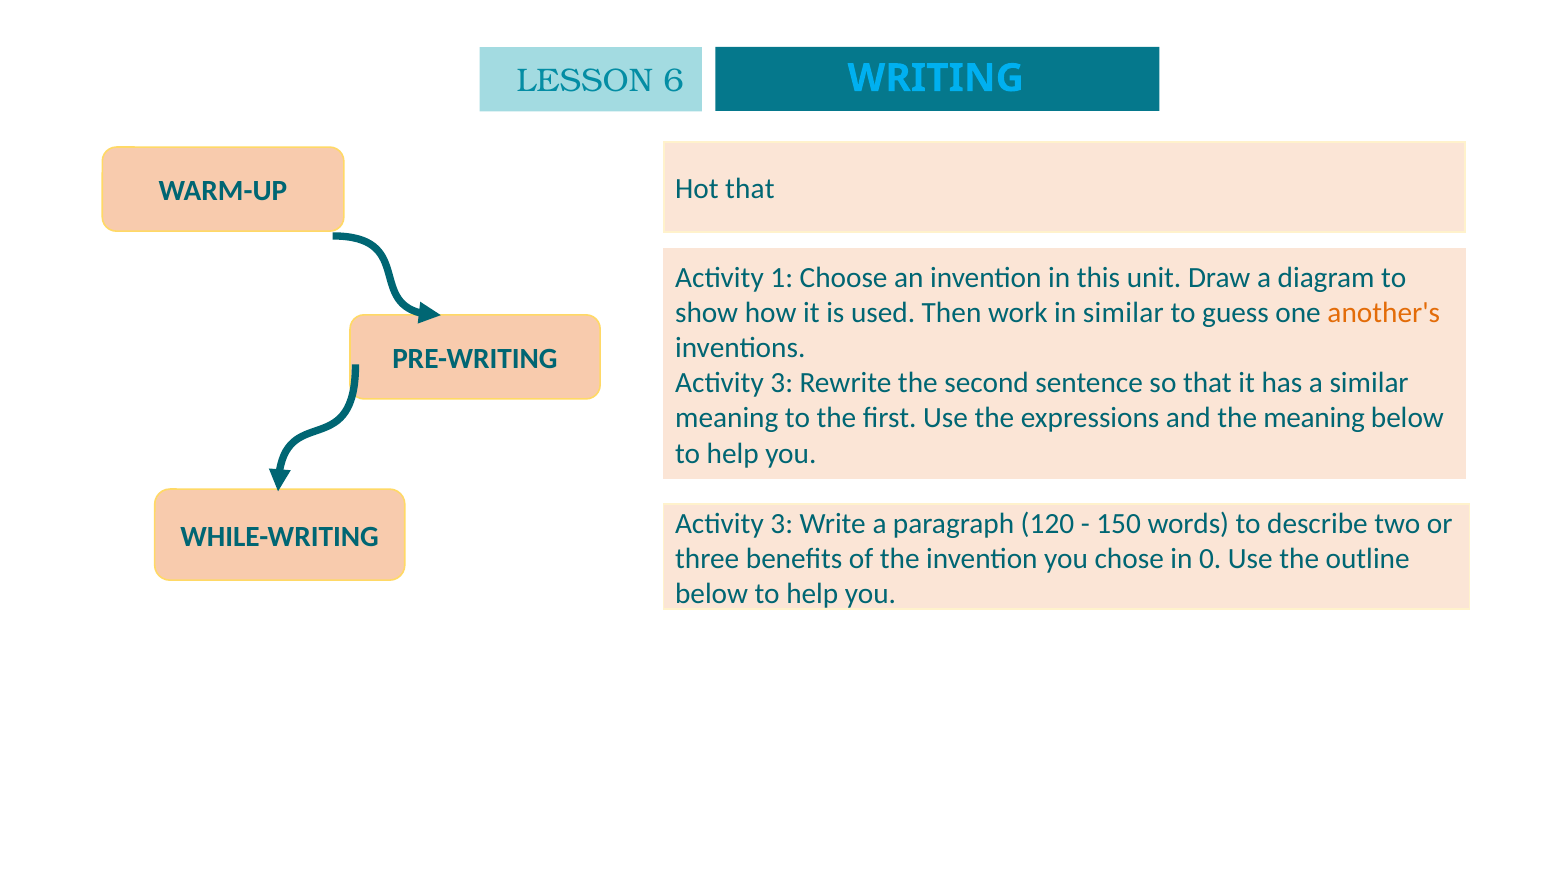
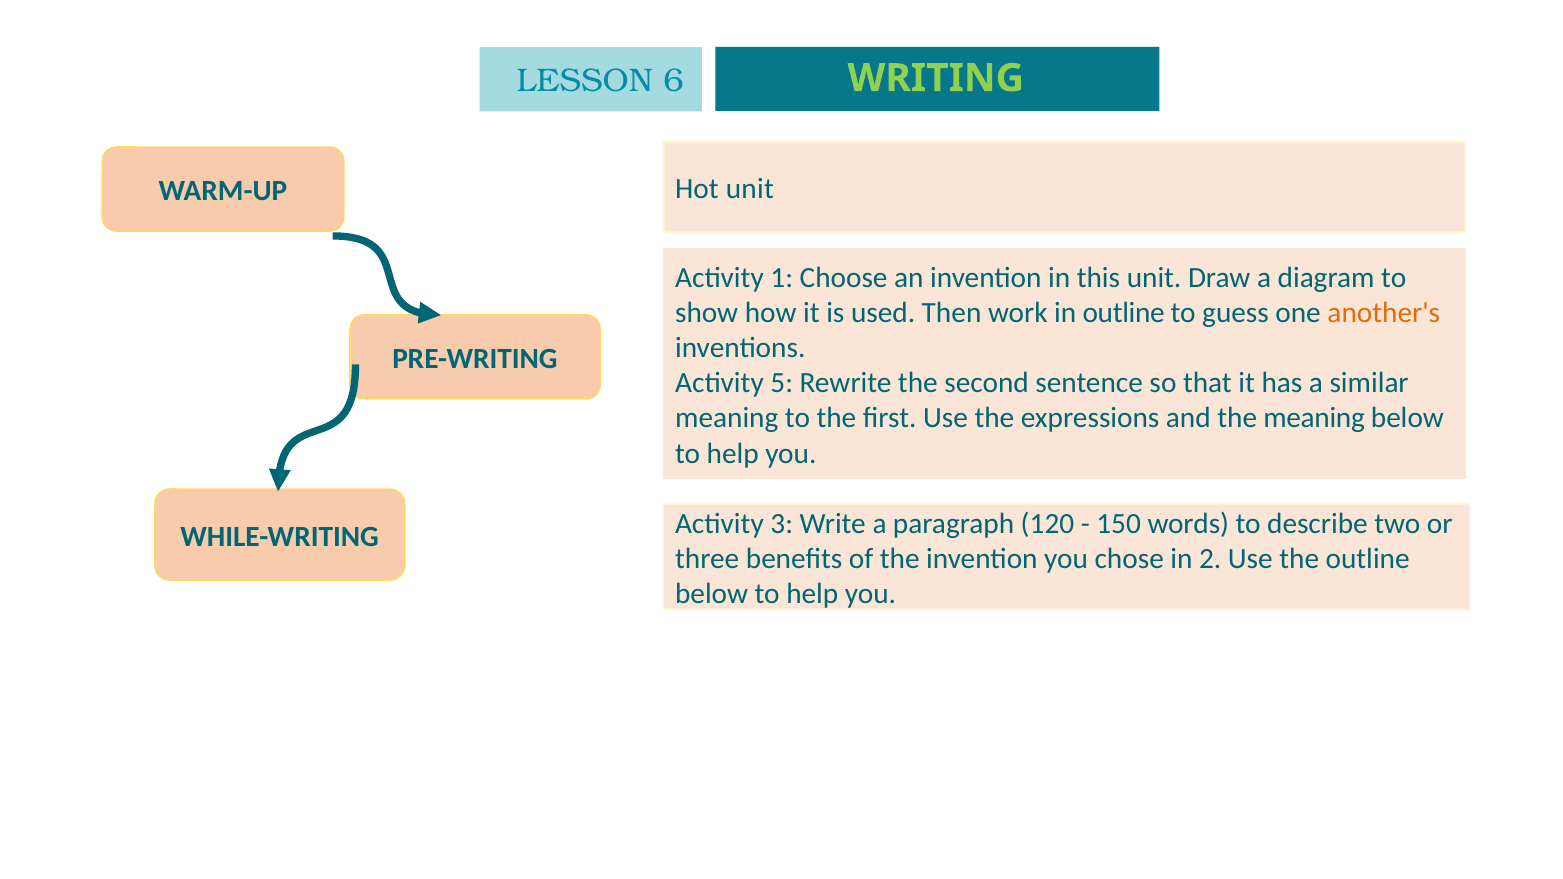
WRITING colour: light blue -> light green (936, 78)
Hot that: that -> unit (750, 189)
in similar: similar -> outline (1124, 313)
3: 3 -> 5 (782, 383)
0: 0 -> 2 (1210, 559)
